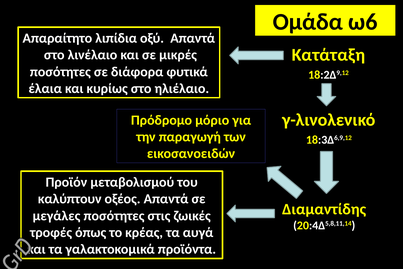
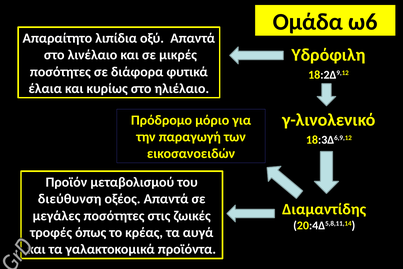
Κατάταξη: Κατάταξη -> Υδρόφιλη (328, 55)
καλύπτουν: καλύπτουν -> διεύθυνση (70, 199)
